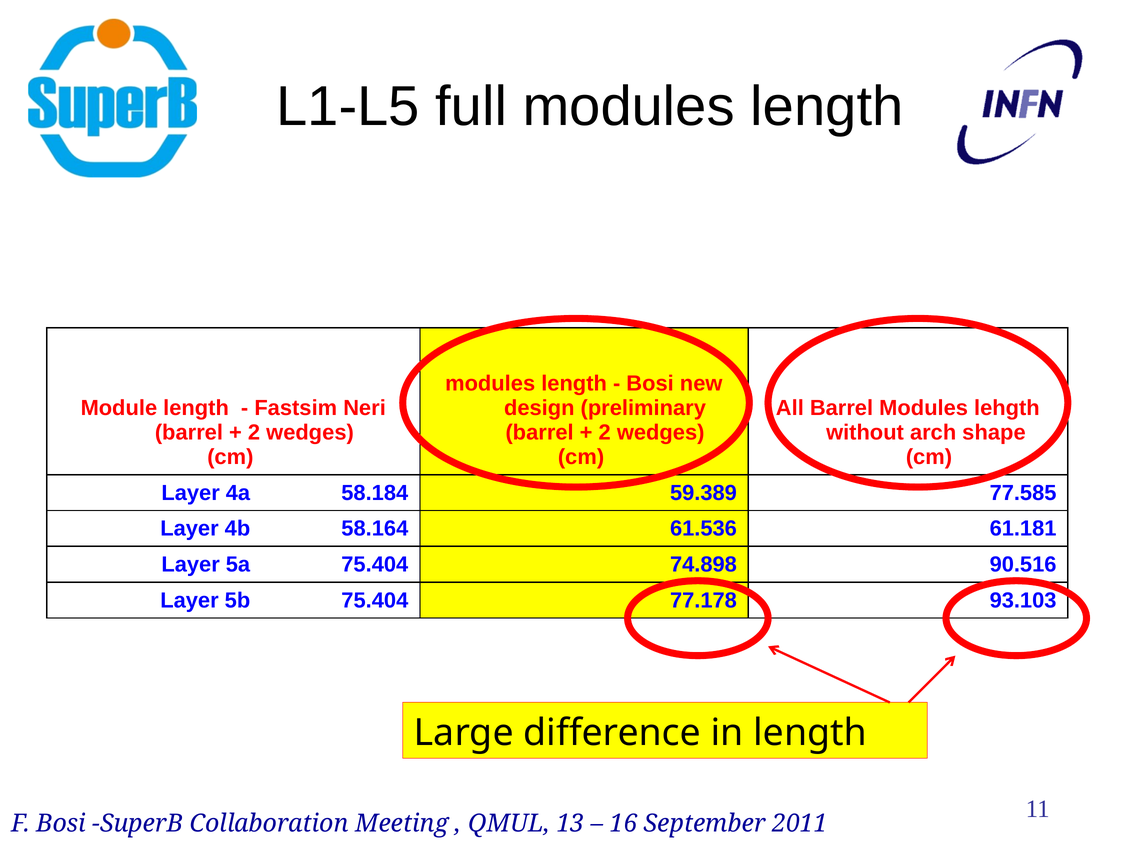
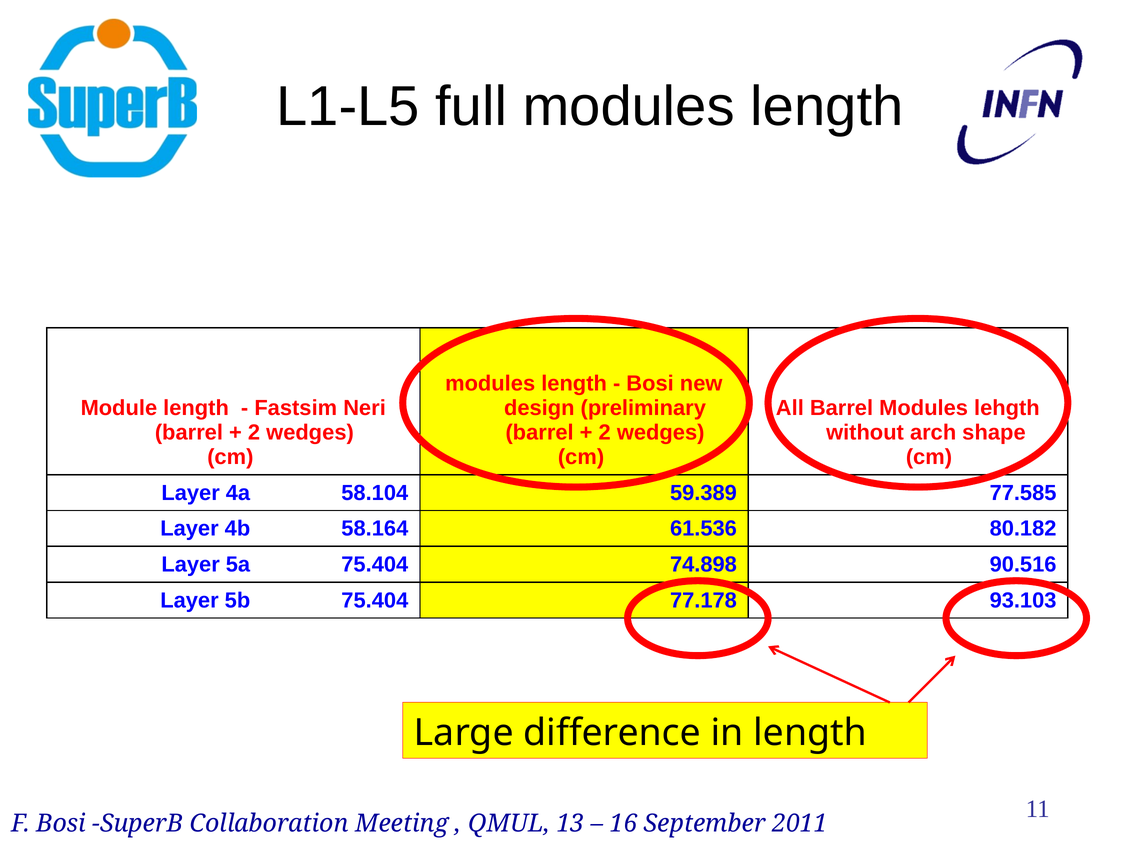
58.184: 58.184 -> 58.104 (375, 493)
61.181: 61.181 -> 80.182 (1023, 529)
